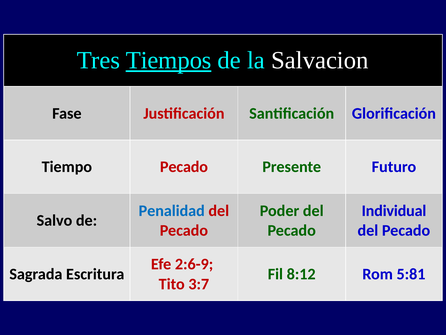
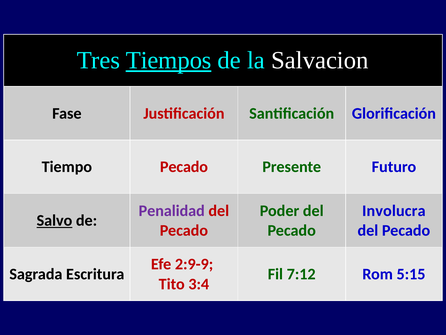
Penalidad colour: blue -> purple (172, 210)
Individual: Individual -> Involucra (394, 210)
Salvo underline: none -> present (54, 220)
2:6-9: 2:6-9 -> 2:9-9 (194, 264)
8:12: 8:12 -> 7:12 (301, 274)
5:81: 5:81 -> 5:15 (411, 274)
3:7: 3:7 -> 3:4 (199, 284)
